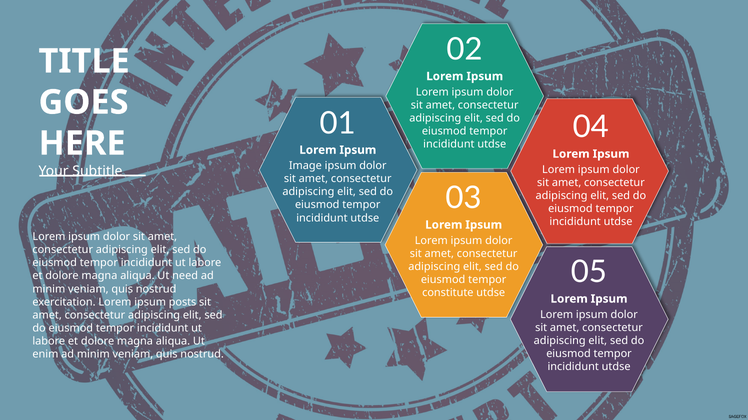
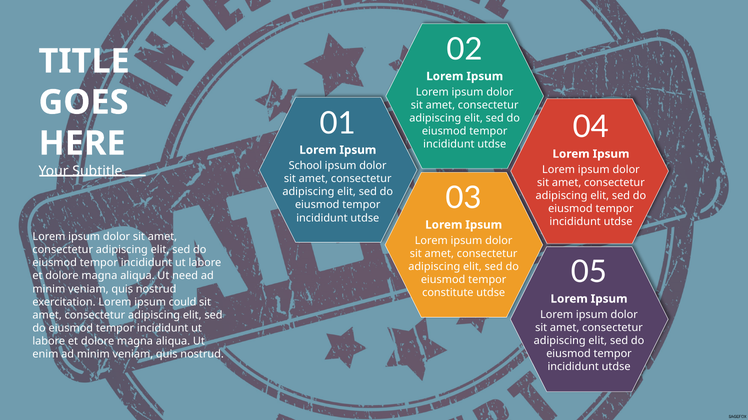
Image: Image -> School (305, 166)
posts: posts -> could (183, 303)
